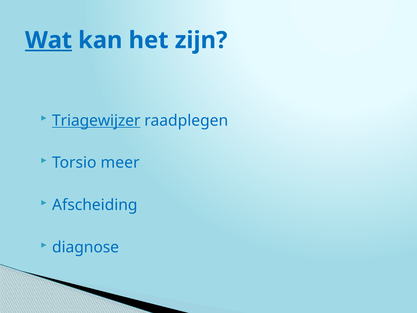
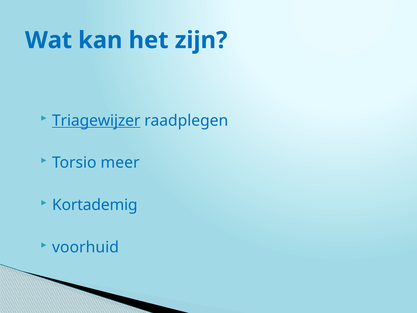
Wat underline: present -> none (49, 40)
Afscheiding: Afscheiding -> Kortademig (95, 205)
diagnose: diagnose -> voorhuid (85, 247)
